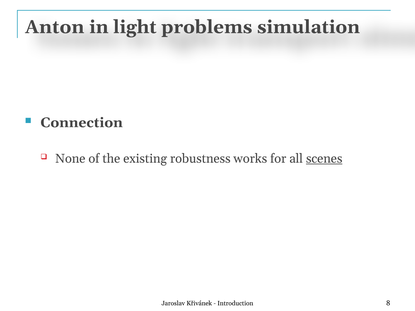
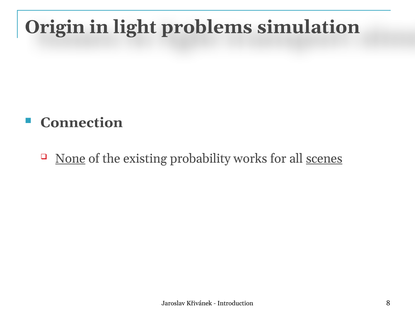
Anton: Anton -> Origin (55, 27)
None underline: none -> present (70, 159)
robustness: robustness -> probability (200, 159)
